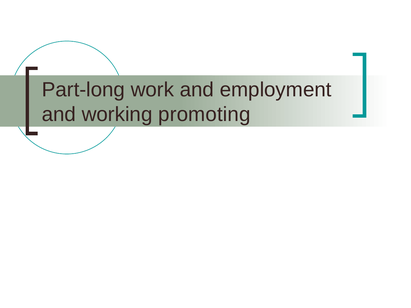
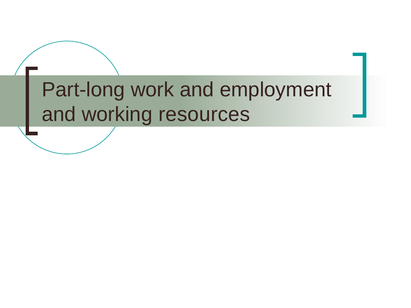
promoting: promoting -> resources (204, 115)
